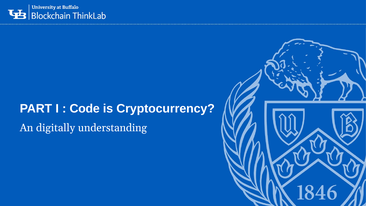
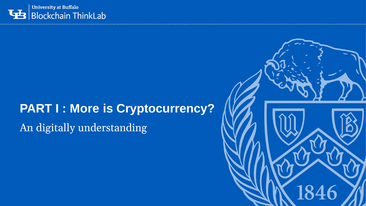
Code: Code -> More (85, 109)
